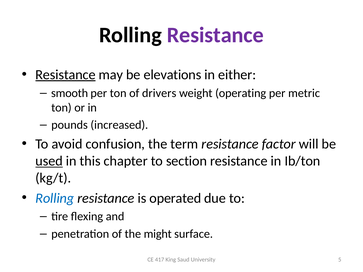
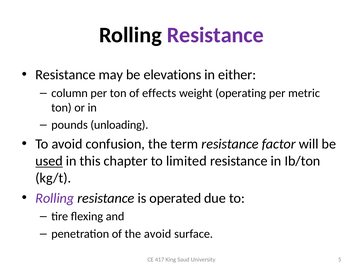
Resistance underline: present -> none (66, 75)
smooth: smooth -> column (70, 93)
drivers: drivers -> effects (159, 93)
increased: increased -> unloading (119, 125)
section: section -> limited (186, 161)
Rolling colour: blue -> purple (55, 198)
the might: might -> avoid (158, 234)
